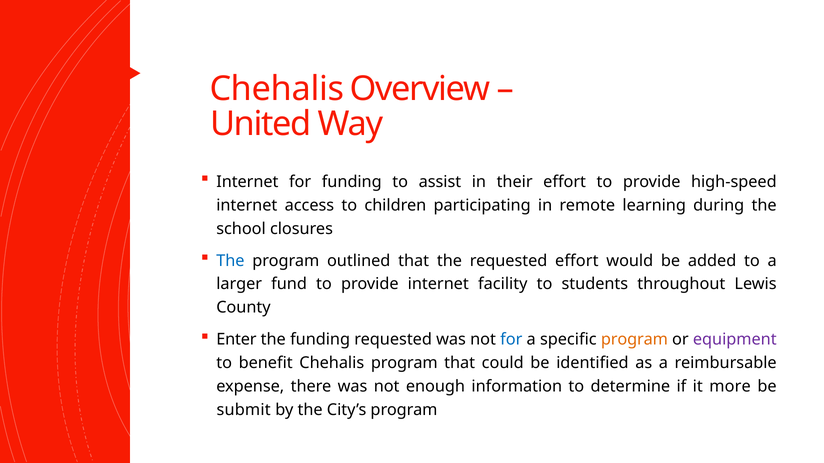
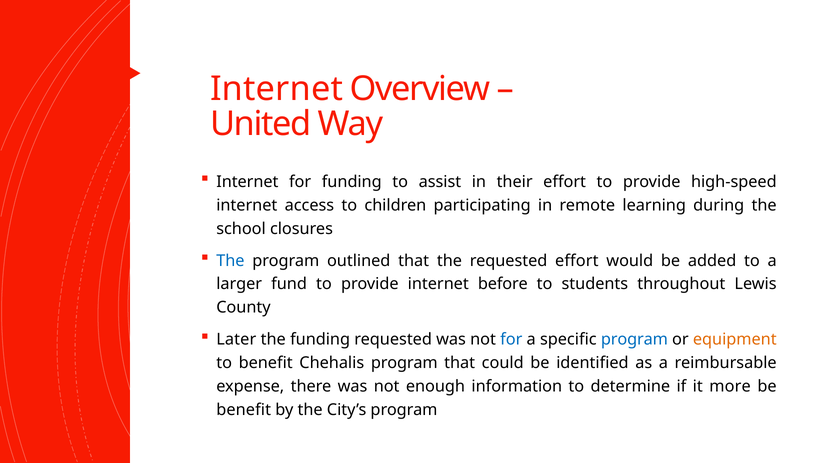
Chehalis: Chehalis -> Internet (277, 89)
facility: facility -> before (503, 284)
Enter: Enter -> Later (236, 340)
program colour: orange -> blue (634, 340)
equipment colour: purple -> orange (735, 340)
submit: submit -> benefit (244, 410)
